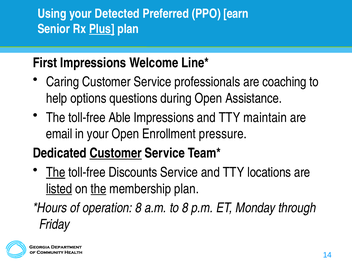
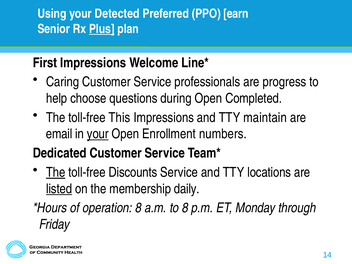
coaching: coaching -> progress (284, 82)
options: options -> choose (88, 98)
Assistance: Assistance -> Completed (254, 98)
Able: Able -> This (119, 118)
your underline: none -> present (98, 134)
pressure: pressure -> numbers (223, 134)
Customer underline: present -> none (116, 153)
the underline: present -> none (99, 189)
membership plan: plan -> daily (187, 189)
